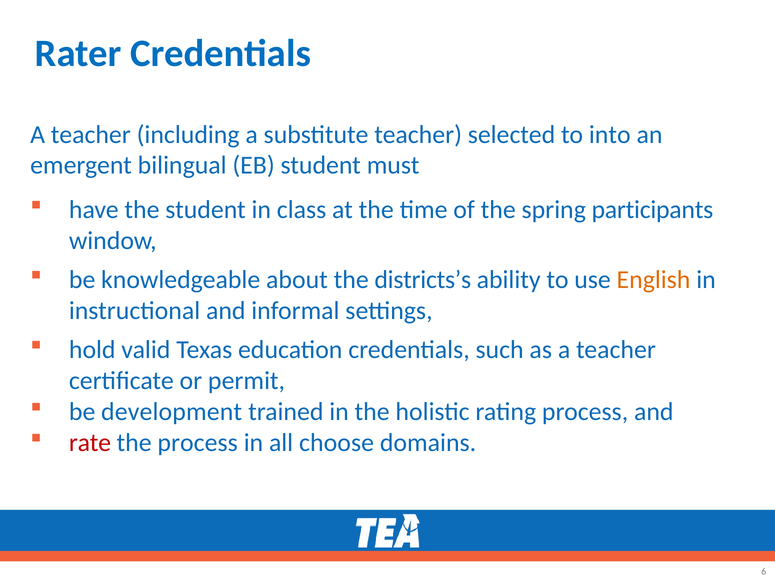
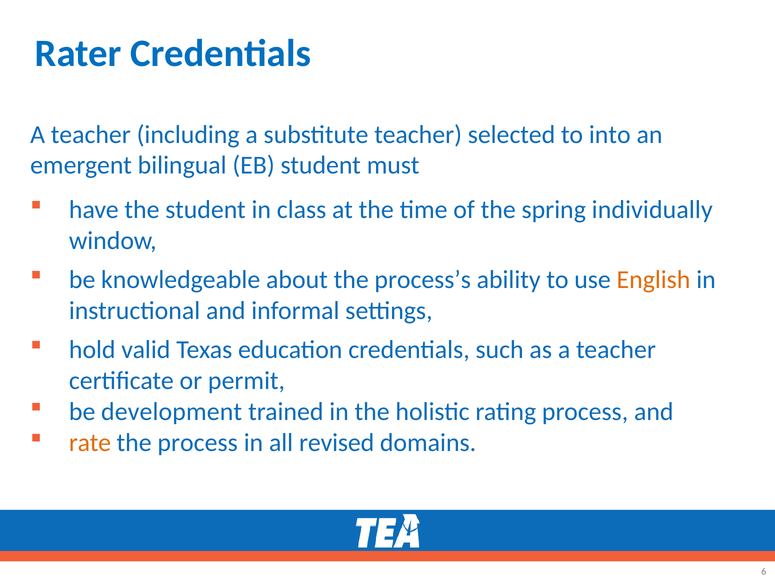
participants: participants -> individually (652, 210)
districts’s: districts’s -> process’s (423, 280)
rate colour: red -> orange (90, 443)
choose: choose -> revised (337, 443)
